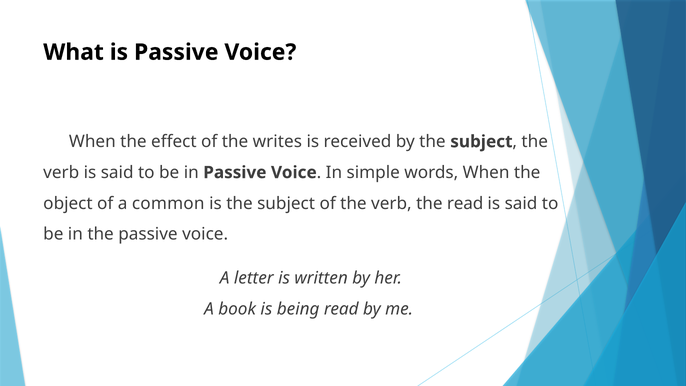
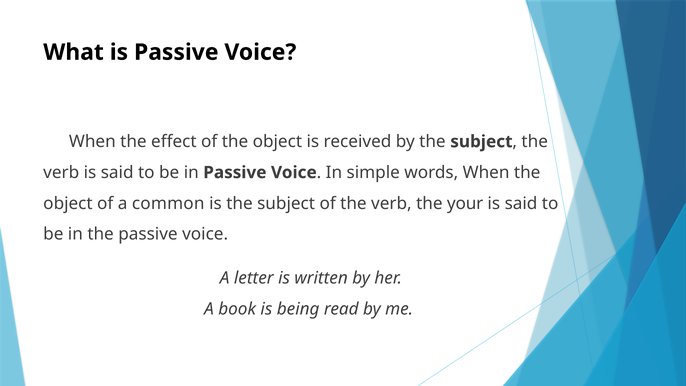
of the writes: writes -> object (277, 142)
the read: read -> your (465, 203)
